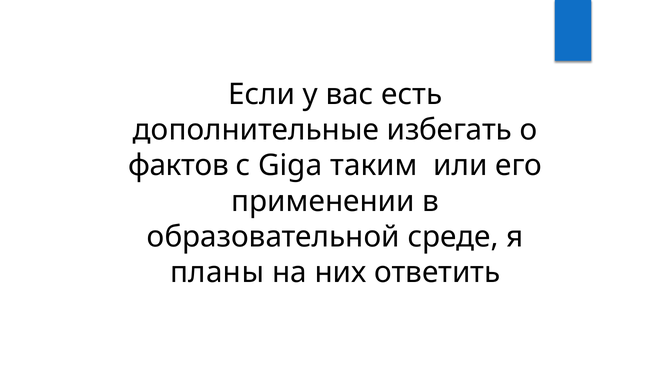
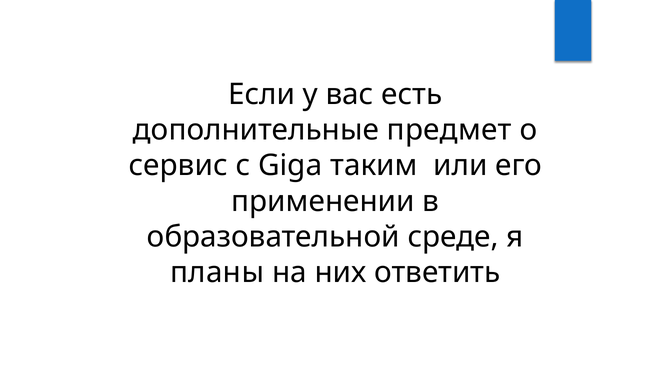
избегать: избегать -> предмет (449, 130)
фактов: фактов -> сервис (178, 165)
